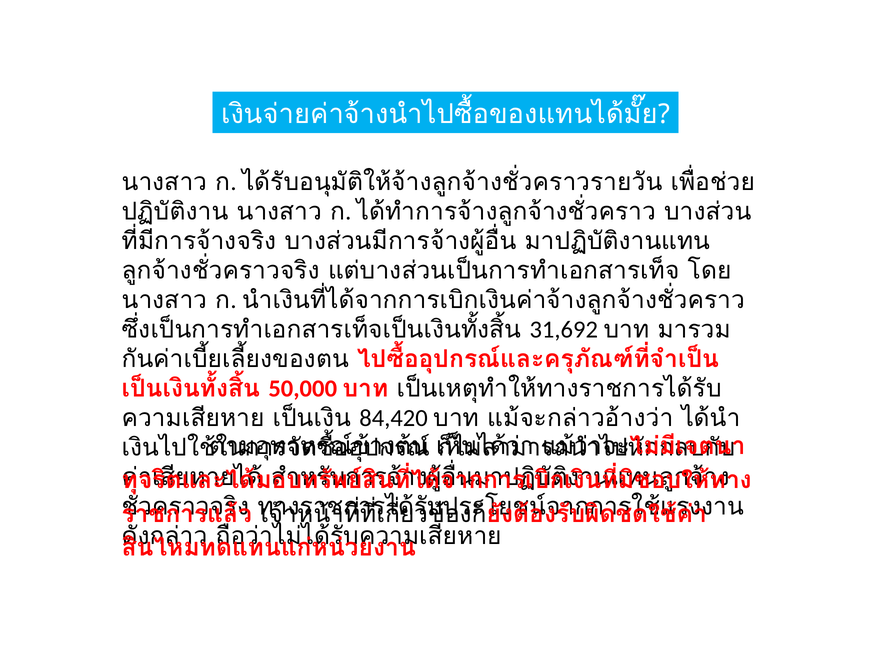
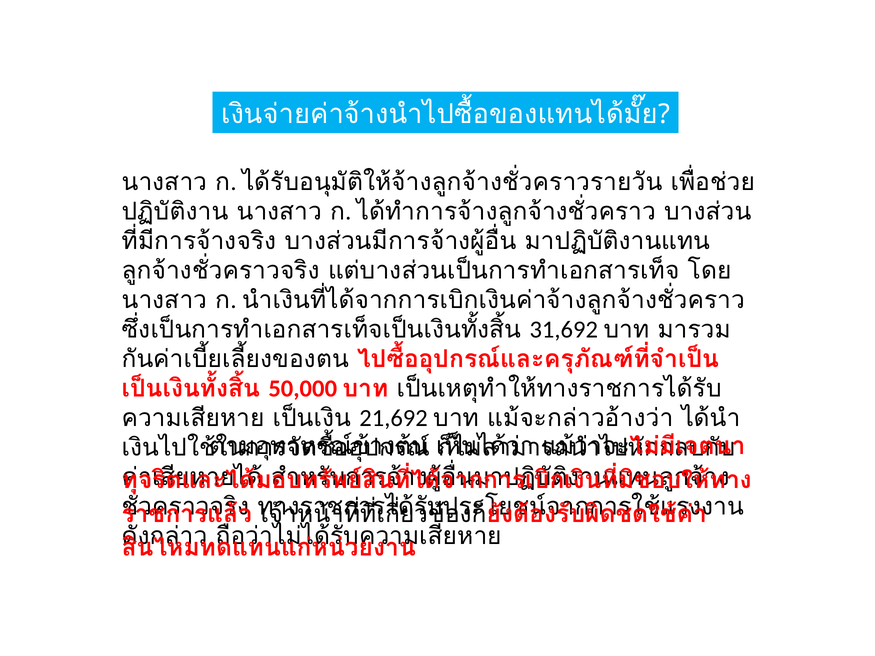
84,420: 84,420 -> 21,692 (394, 418)
